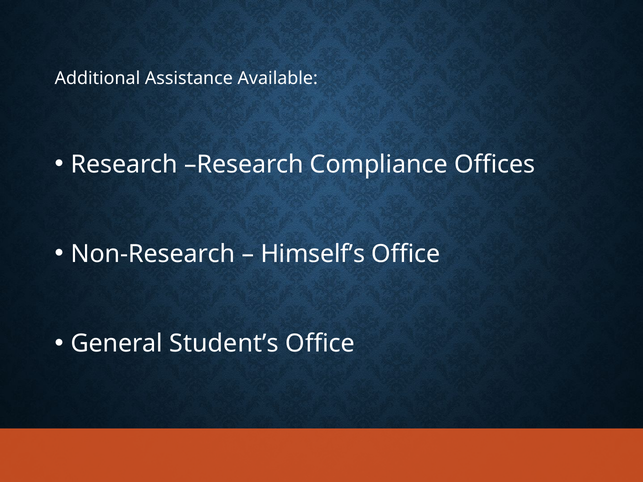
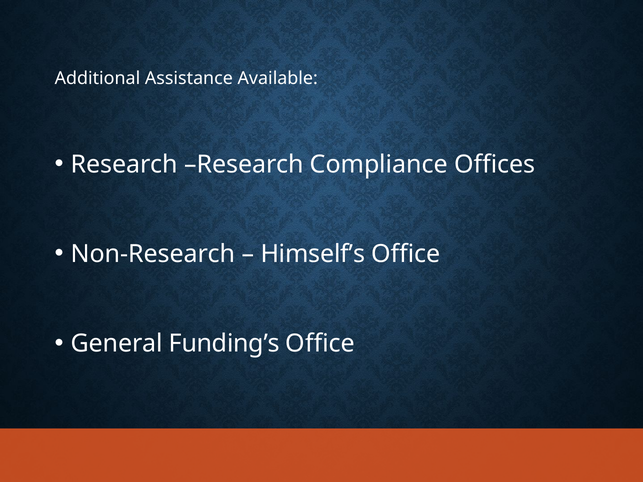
Student’s: Student’s -> Funding’s (224, 344)
